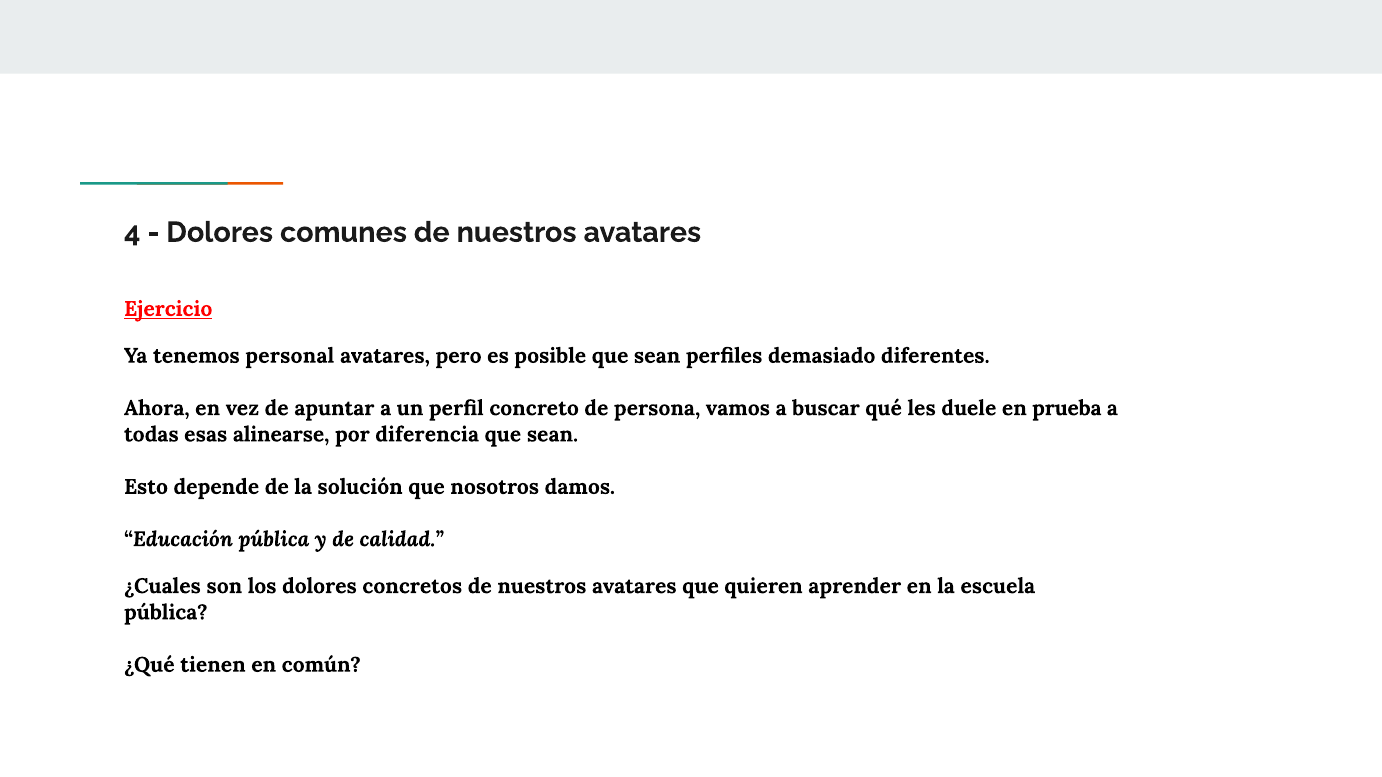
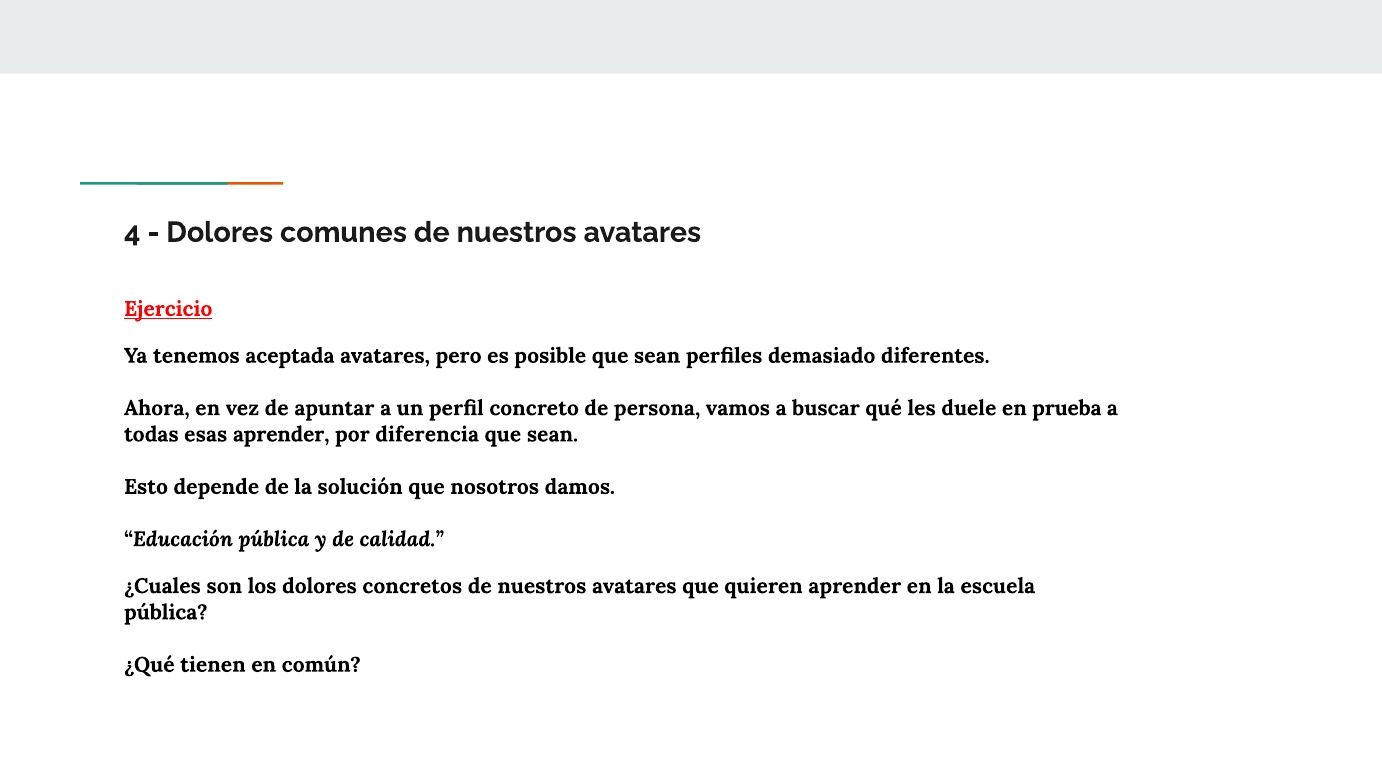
personal: personal -> aceptada (290, 356)
esas alinearse: alinearse -> aprender (281, 435)
